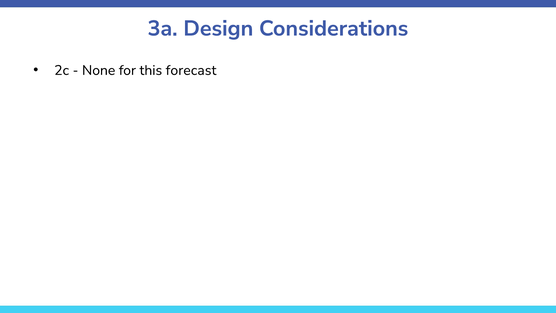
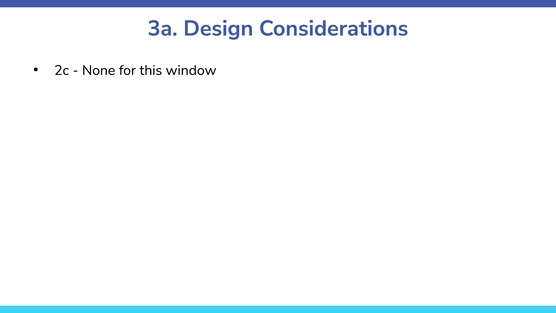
forecast: forecast -> window (191, 70)
